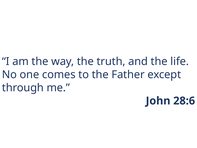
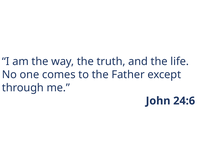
28:6: 28:6 -> 24:6 (184, 101)
